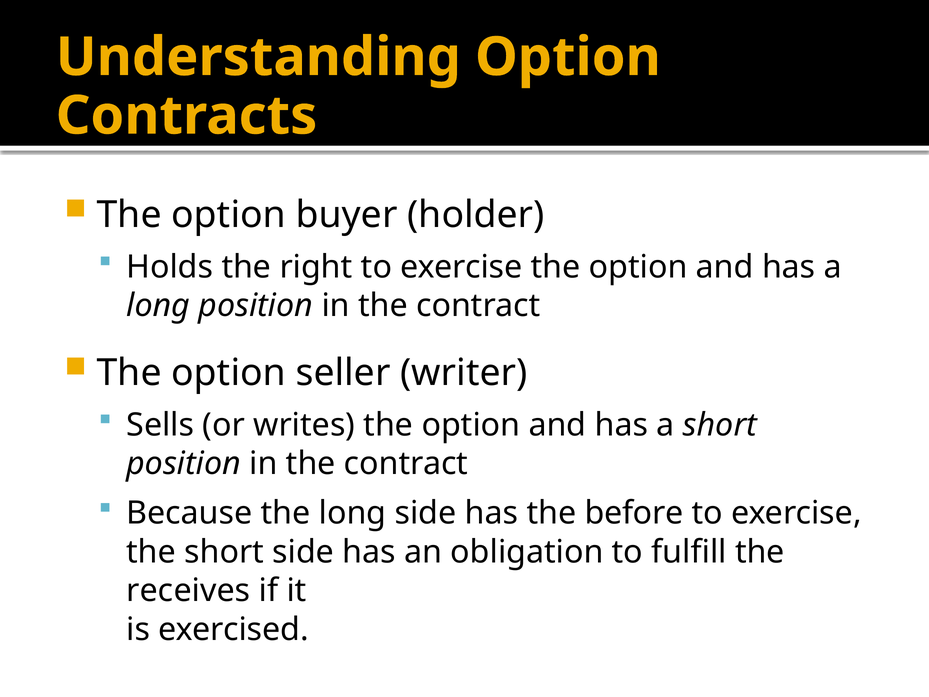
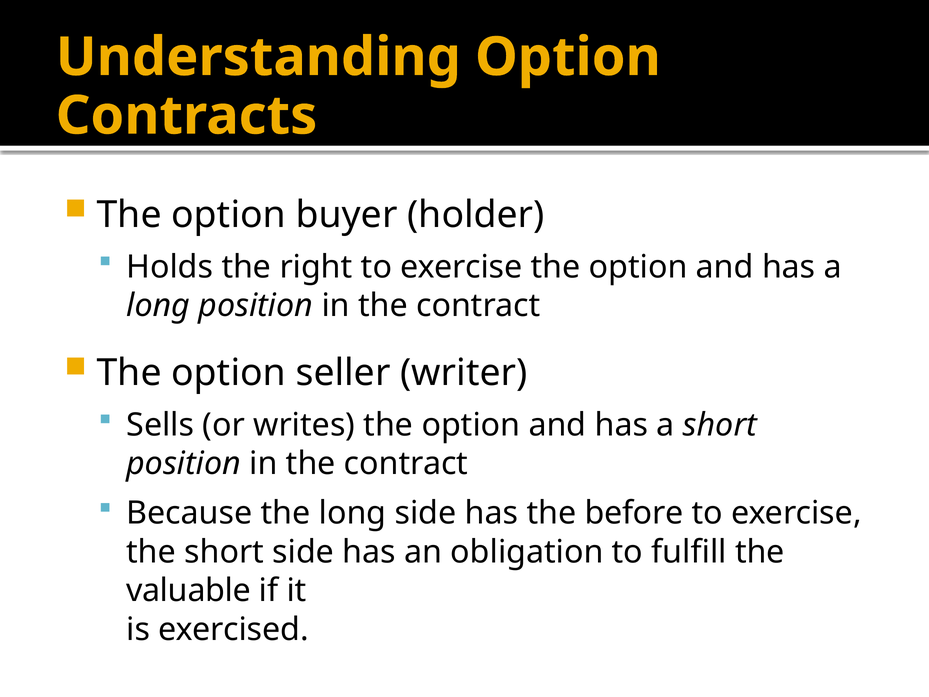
receives: receives -> valuable (189, 590)
